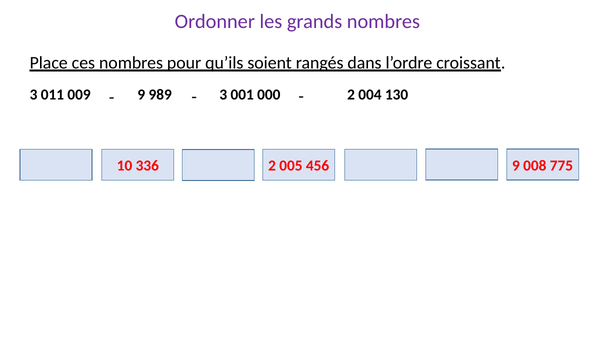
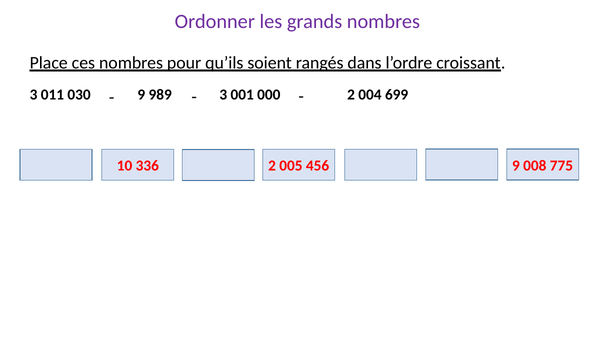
009: 009 -> 030 (79, 95)
130: 130 -> 699 (397, 95)
